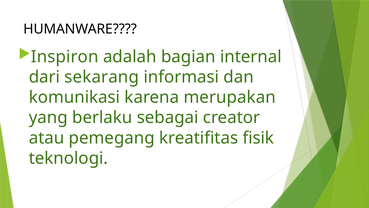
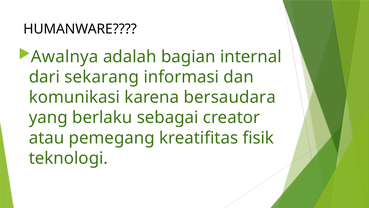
Inspiron: Inspiron -> Awalnya (65, 57)
merupakan: merupakan -> bersaudara (230, 97)
